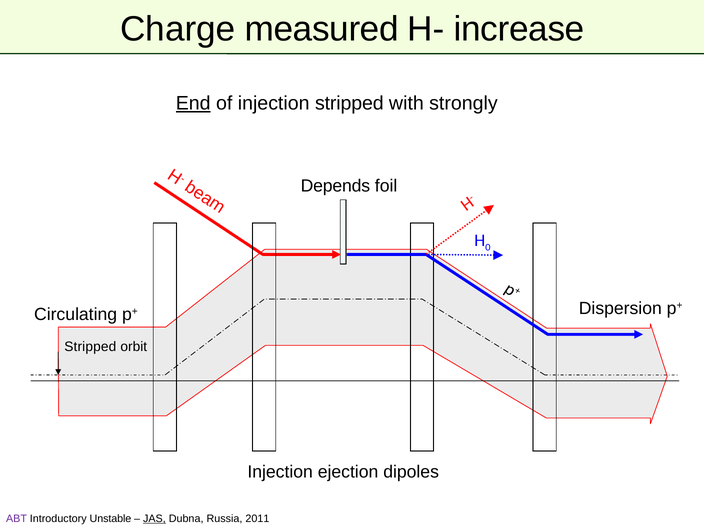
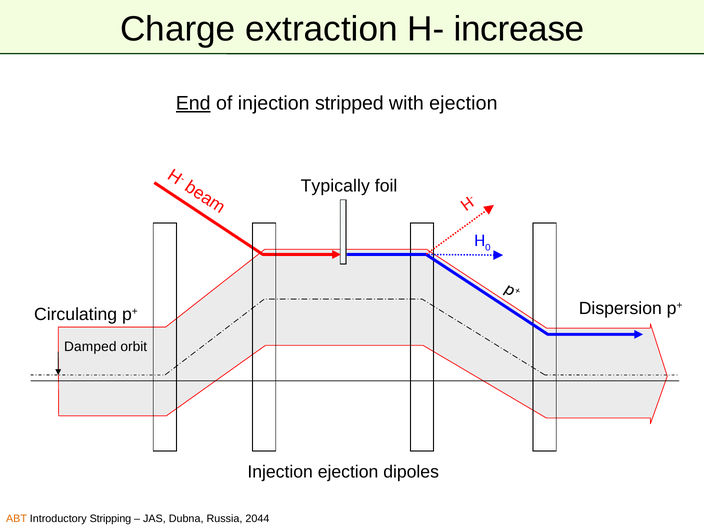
measured: measured -> extraction (321, 29)
with strongly: strongly -> ejection (463, 103)
Depends: Depends -> Typically (335, 186)
Stripped: Stripped -> Damped (90, 347)
ABT colour: purple -> orange (17, 519)
Unstable: Unstable -> Stripping (110, 519)
JAS underline: present -> none (154, 519)
2011: 2011 -> 2044 (257, 519)
